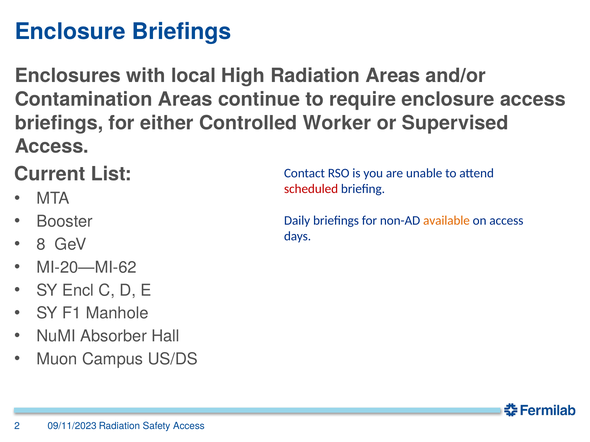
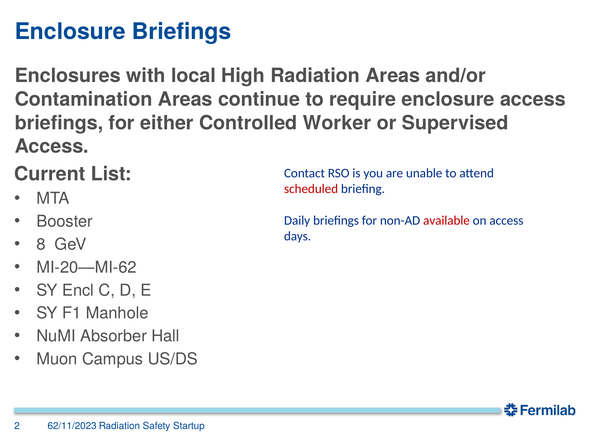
available colour: orange -> red (446, 221)
09/11/2023: 09/11/2023 -> 62/11/2023 (72, 426)
Safety Access: Access -> Startup (189, 426)
